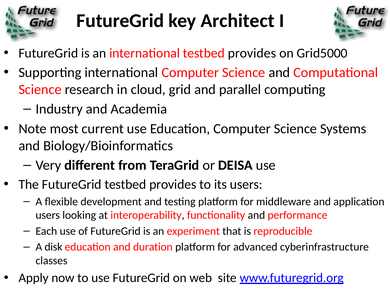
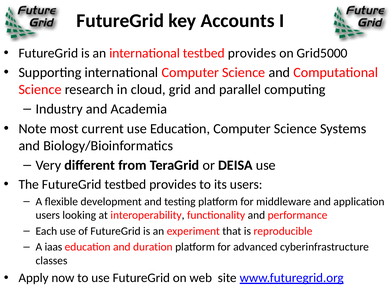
Architect: Architect -> Accounts (238, 21)
disk: disk -> iaas (53, 247)
